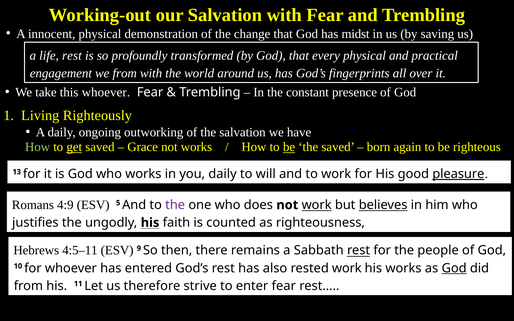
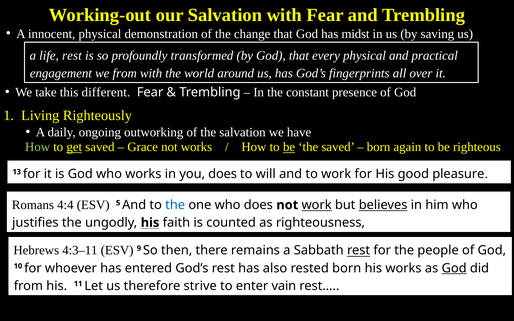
this whoever: whoever -> different (106, 92)
you daily: daily -> does (223, 174)
pleasure underline: present -> none (458, 174)
4:9: 4:9 -> 4:4 (65, 205)
the colour: purple -> blue (175, 205)
4:5–11: 4:5–11 -> 4:3–11 (80, 251)
rested work: work -> born (347, 268)
enter fear: fear -> vain (284, 286)
